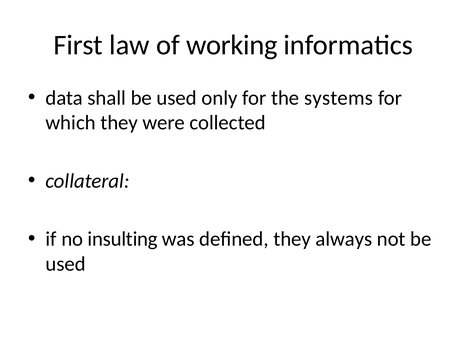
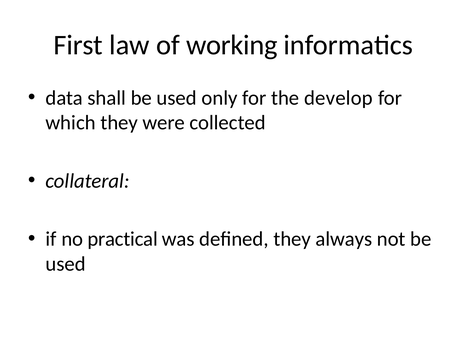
systems: systems -> develop (339, 98)
insulting: insulting -> practical (123, 239)
